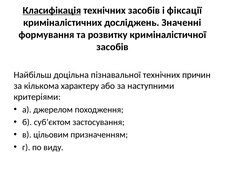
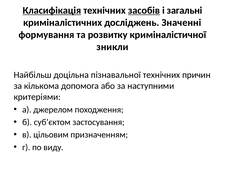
засобів underline: none -> present (144, 10)
фіксації: фіксації -> загальні (185, 10)
засобів: засобів -> зникли (112, 47)
характеру: характеру -> допомога (80, 86)
